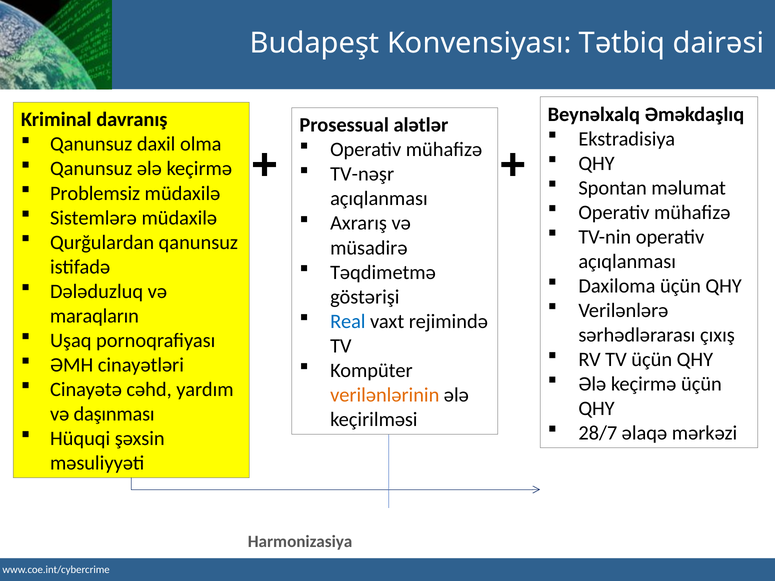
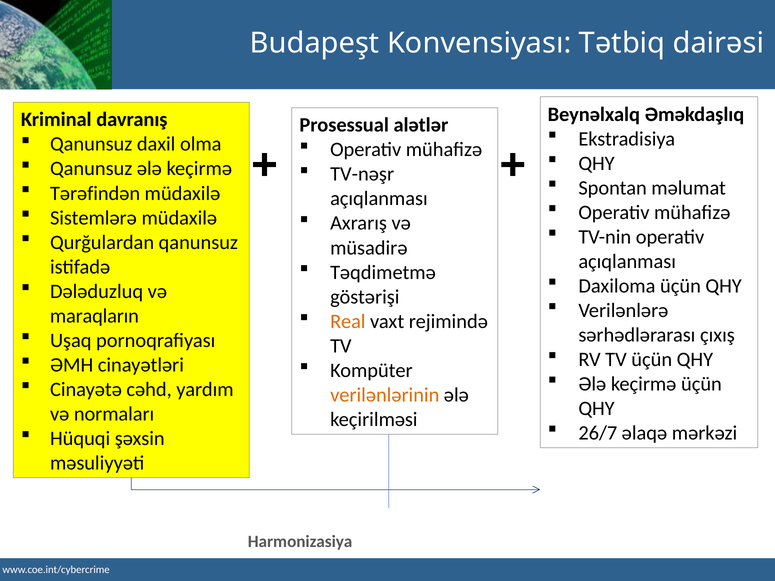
Problemsiz: Problemsiz -> Tərəfindən (95, 193)
Real colour: blue -> orange (348, 321)
daşınması: daşınması -> normaları (114, 414)
28/7: 28/7 -> 26/7 (598, 433)
